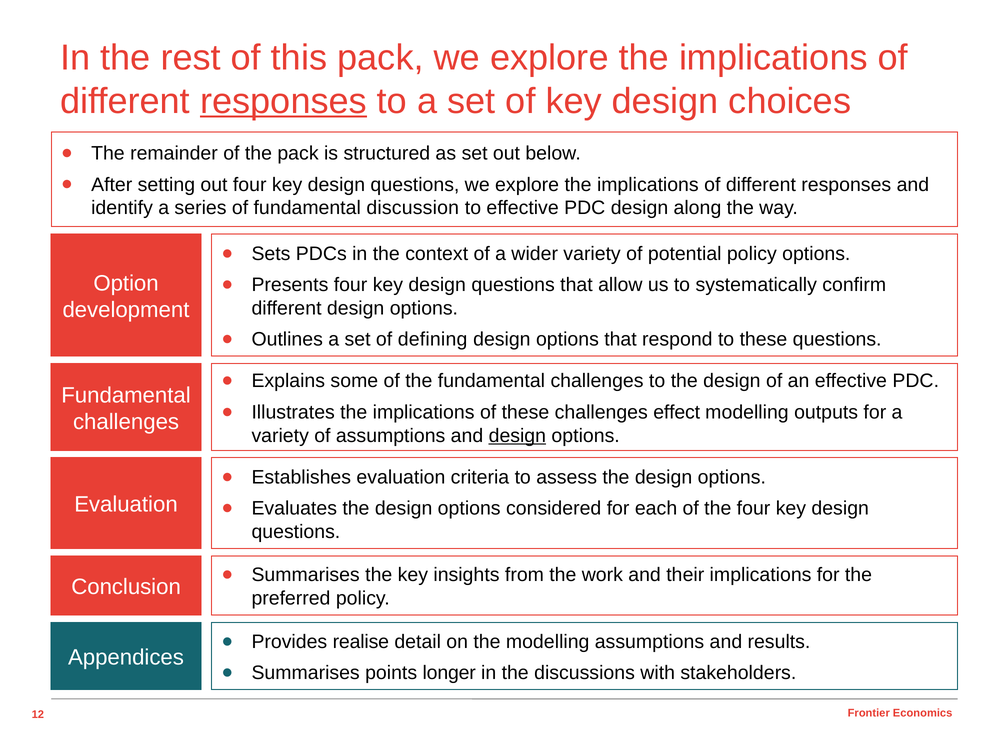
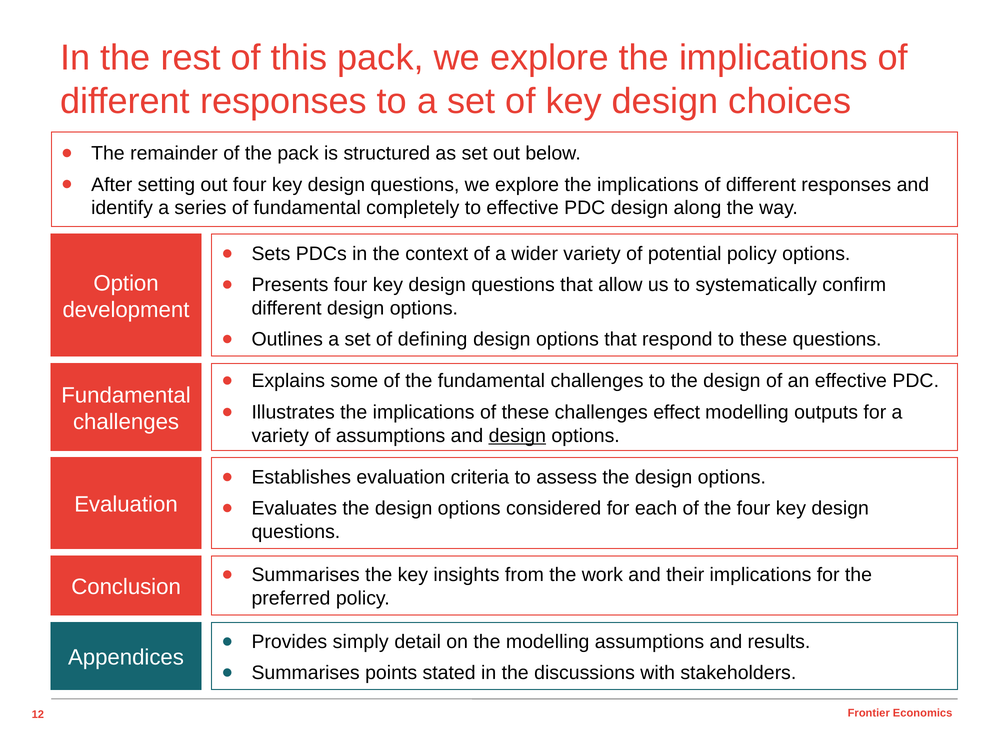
responses underline: present -> none (283, 101)
discussion: discussion -> completely (413, 208)
realise: realise -> simply (361, 641)
longer: longer -> stated (449, 673)
